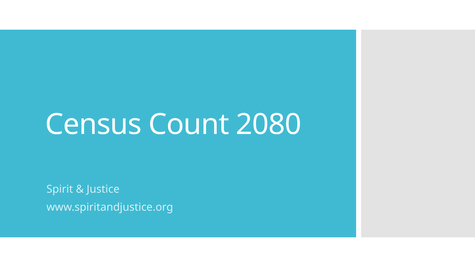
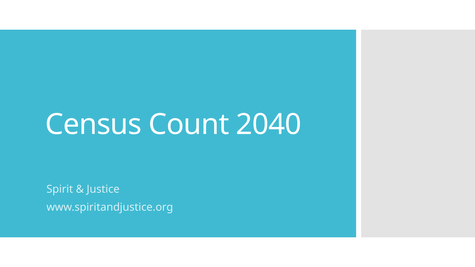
2080: 2080 -> 2040 (269, 125)
